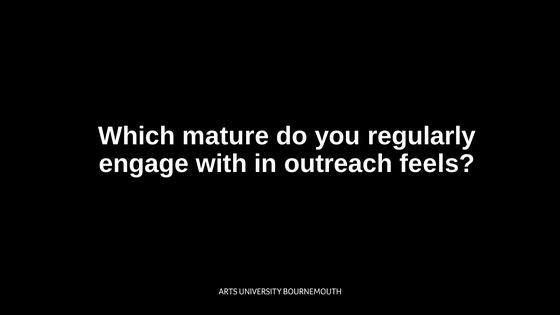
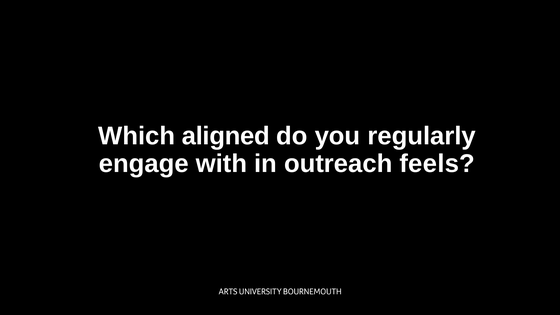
mature: mature -> aligned (226, 136)
